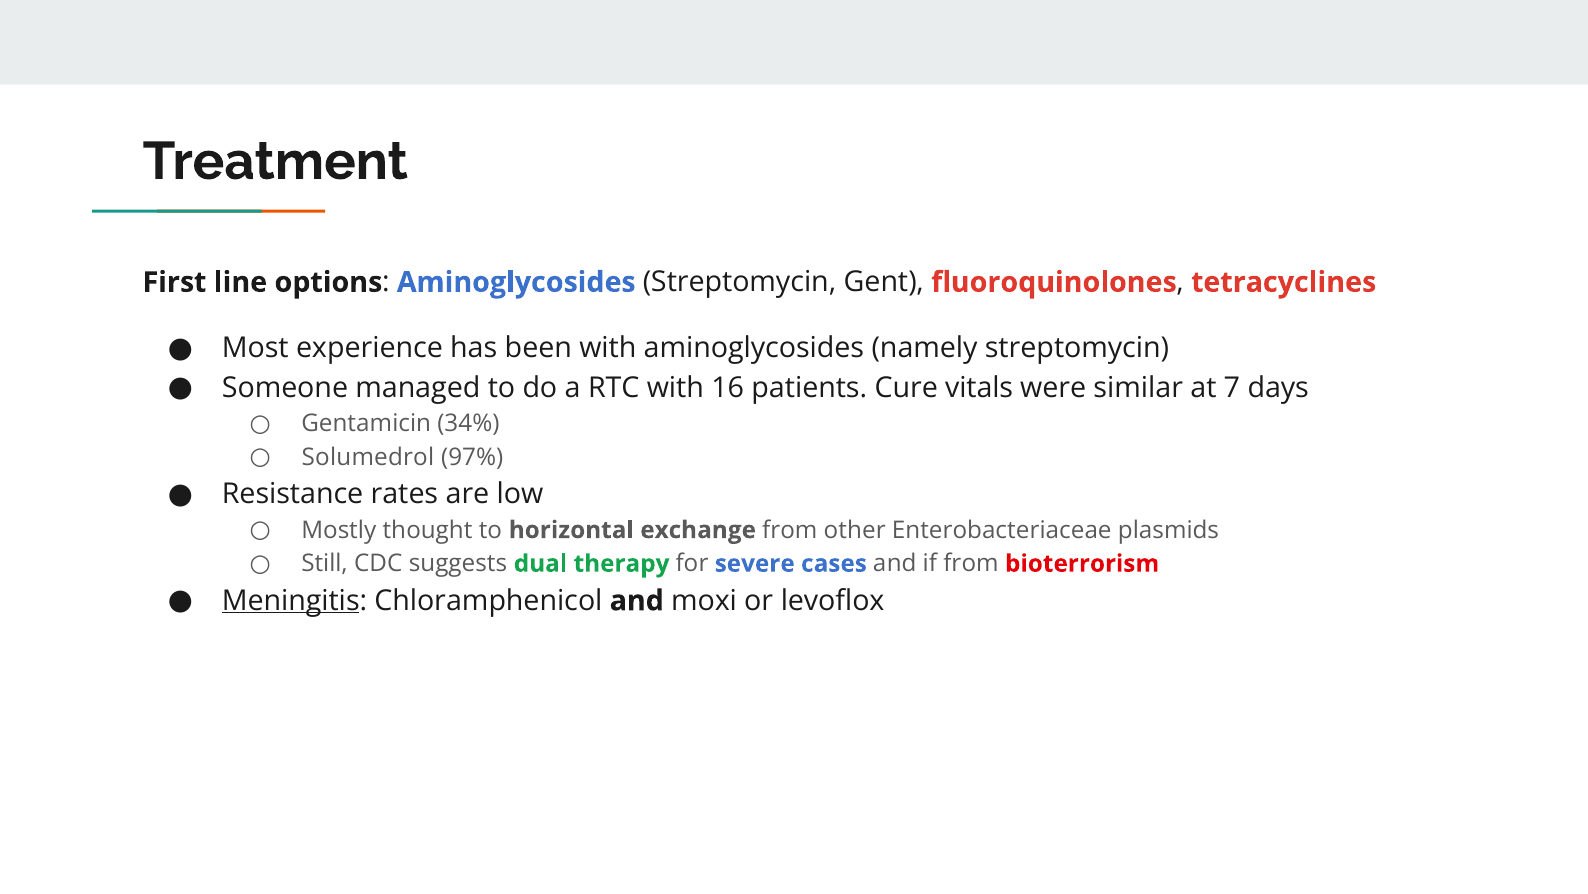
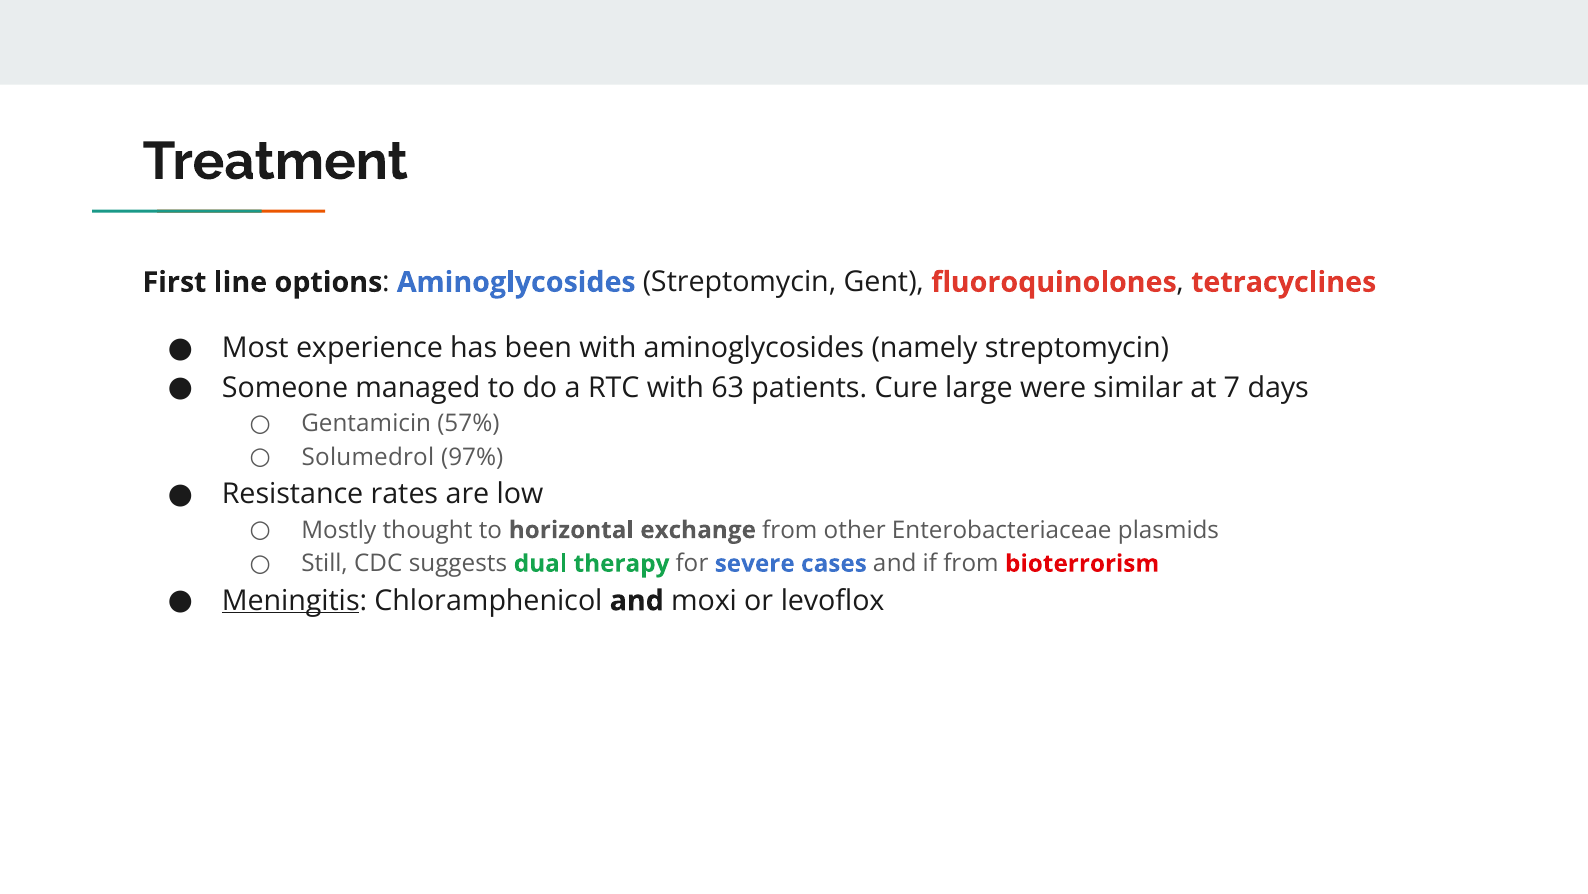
16: 16 -> 63 (728, 387)
vitals: vitals -> large (979, 387)
34%: 34% -> 57% (468, 423)
